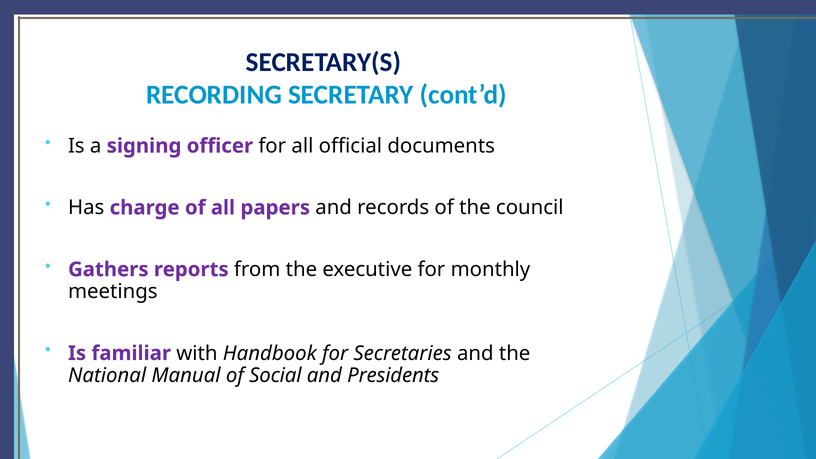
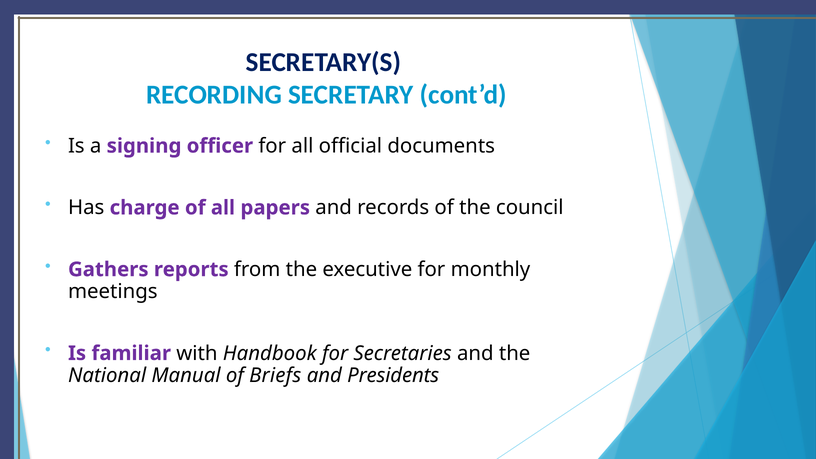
Social: Social -> Briefs (275, 375)
